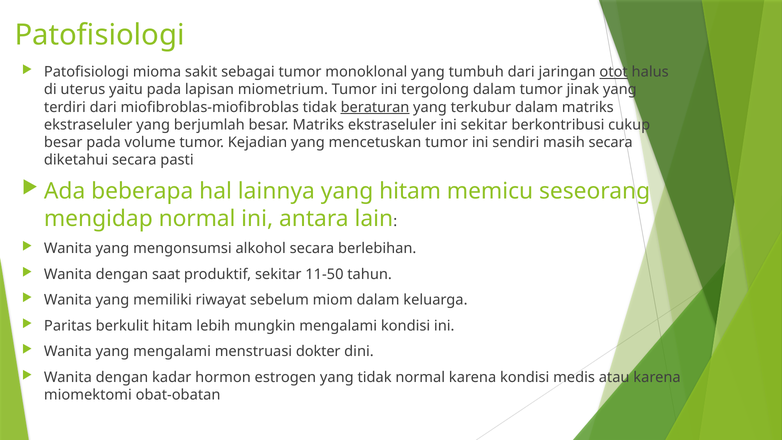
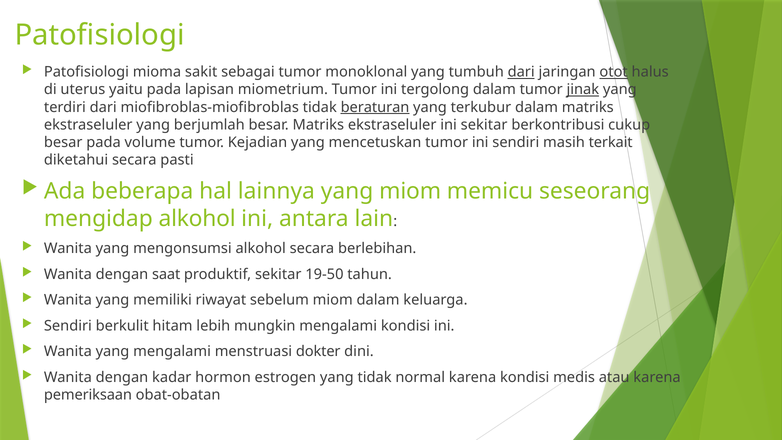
dari underline: none -> present (521, 72)
jinak underline: none -> present (583, 90)
masih secara: secara -> terkait (611, 142)
yang hitam: hitam -> miom (410, 191)
mengidap normal: normal -> alkohol (197, 218)
11-50: 11-50 -> 19-50 (324, 274)
Paritas: Paritas -> Sendiri (68, 326)
miomektomi: miomektomi -> pemeriksaan (88, 395)
